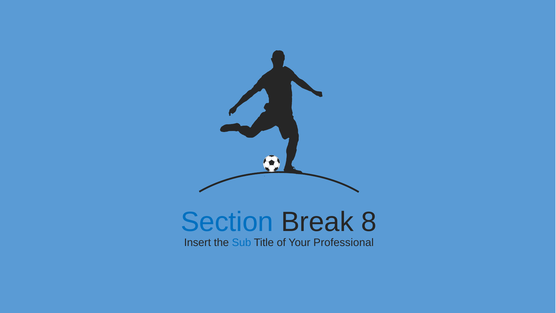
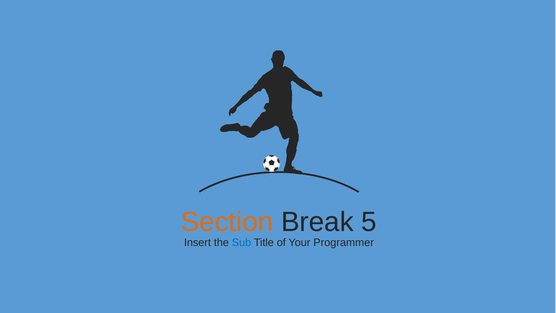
Section colour: blue -> orange (227, 222)
8: 8 -> 5 (369, 222)
Professional: Professional -> Programmer (344, 243)
